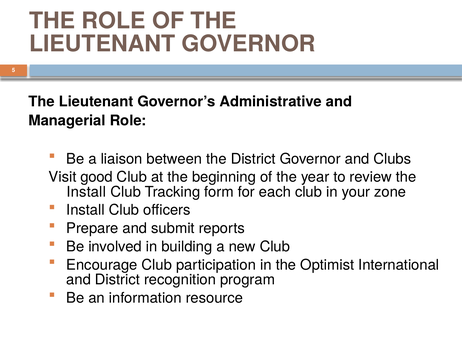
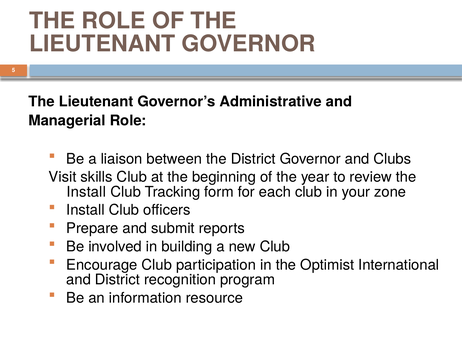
good: good -> skills (97, 177)
